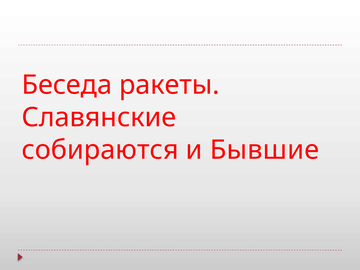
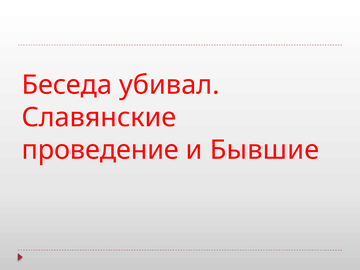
ракеты: ракеты -> убивал (169, 85)
собираются: собираются -> проведение (100, 150)
